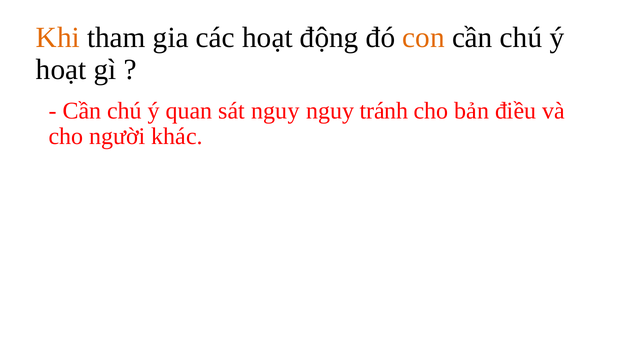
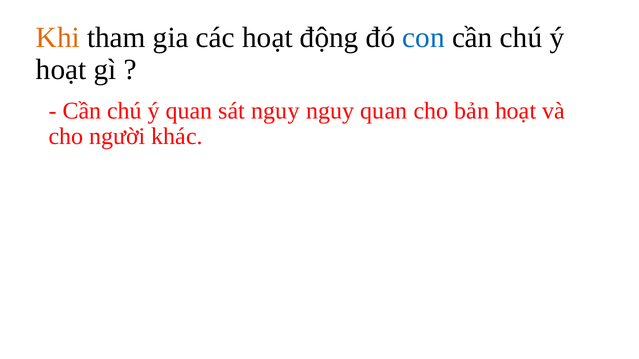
con colour: orange -> blue (424, 38)
nguy tránh: tránh -> quan (384, 111)
bản điều: điều -> hoạt (516, 111)
